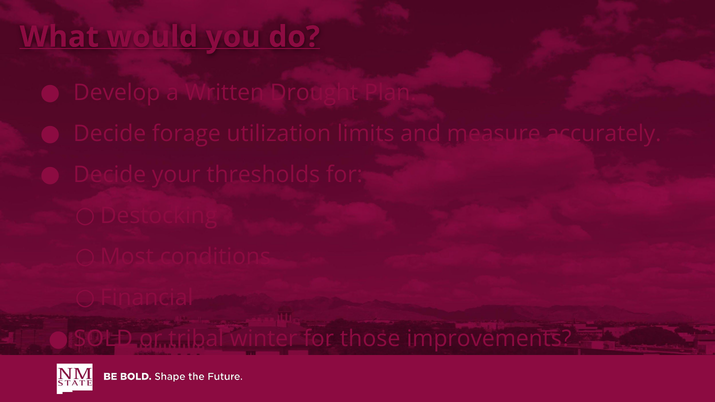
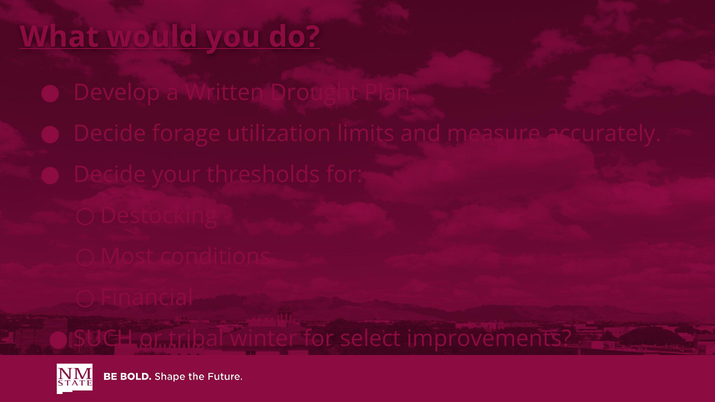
SOLD: SOLD -> SUCH (103, 339)
those: those -> select (370, 339)
